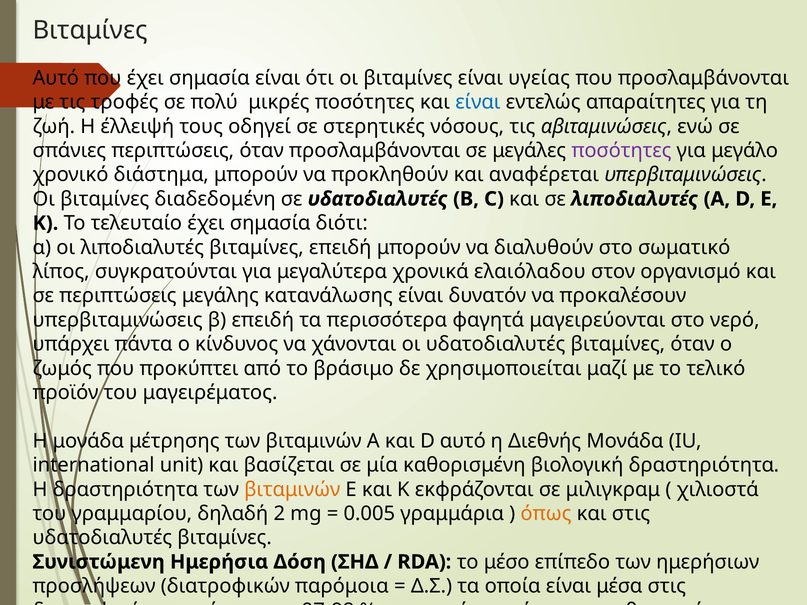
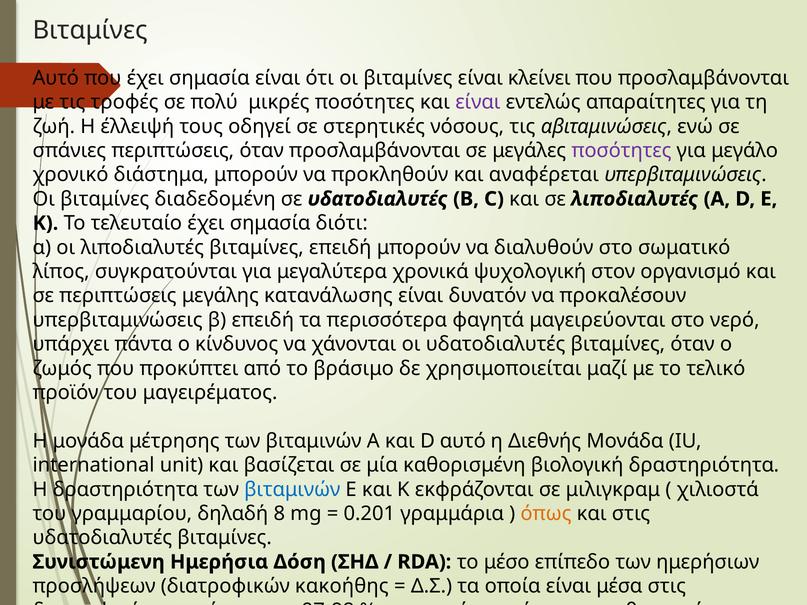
υγείας: υγείας -> κλείνει (539, 78)
είναι colour: blue -> purple (478, 102)
ελαιόλαδου: ελαιόλαδου -> ψυχολογική (530, 272)
βιταμινών colour: orange -> blue (292, 490)
2: 2 -> 8 (279, 514)
0.005: 0.005 -> 0.201 (369, 514)
παρόμοια: παρόμοια -> κακοήθης (342, 586)
